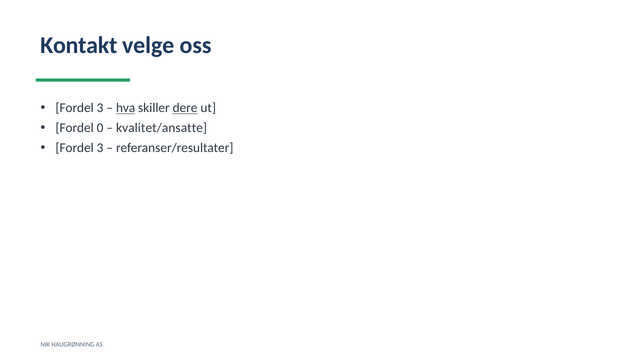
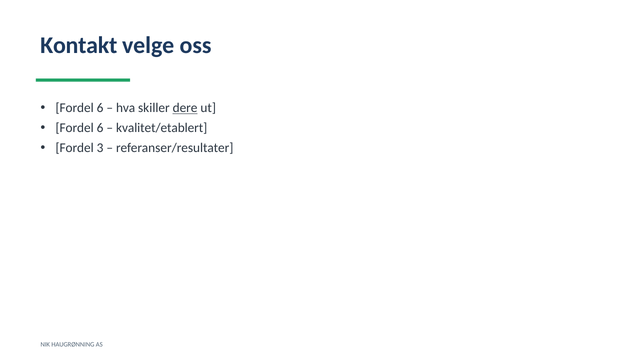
3: 3 -> 6 (100, 108)
hva underline: present -> none (126, 108)
0: 0 -> 6 (100, 128)
kvalitet/ansatte: kvalitet/ansatte -> kvalitet/etablert (162, 128)
